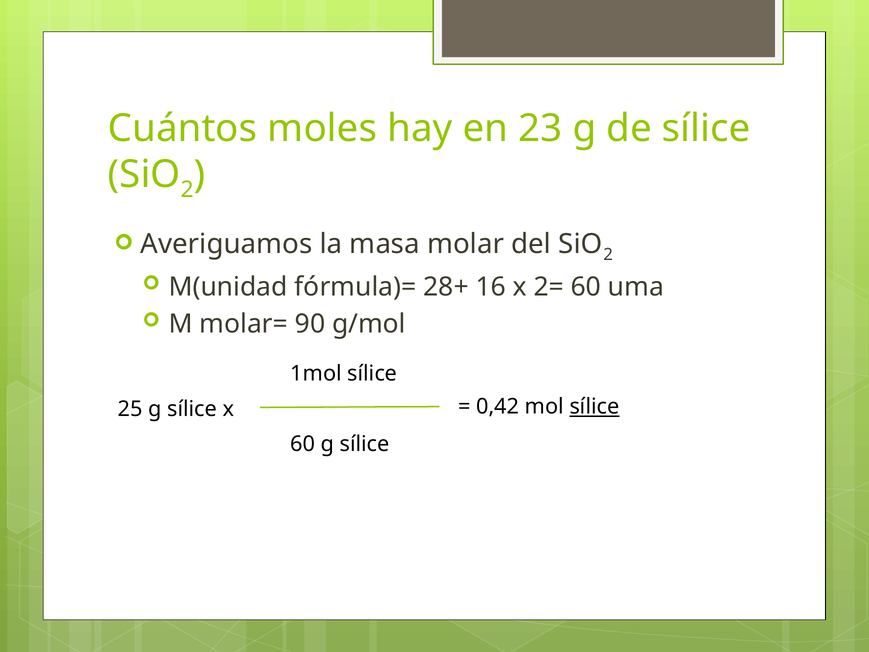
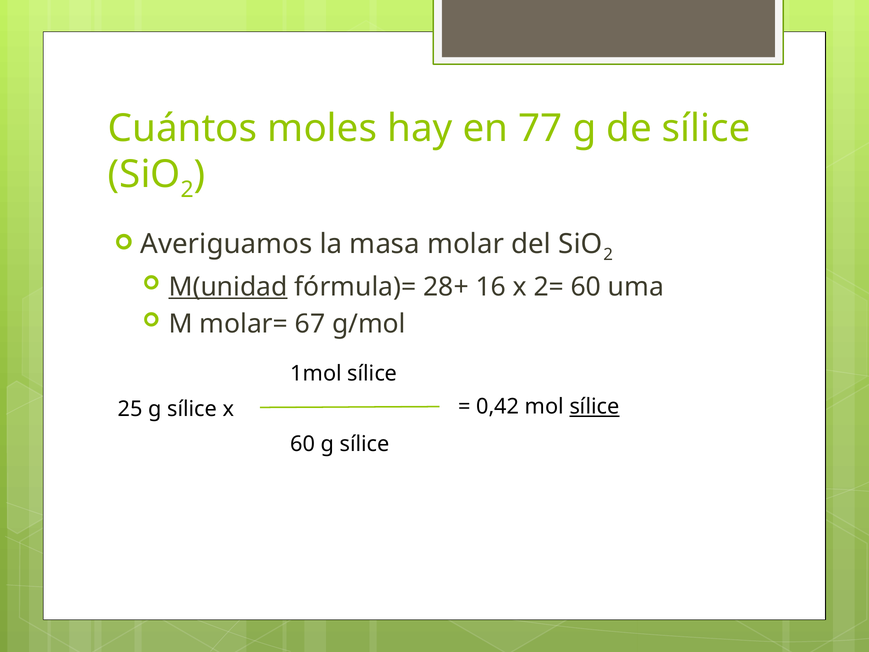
23: 23 -> 77 (540, 128)
M(unidad underline: none -> present (228, 287)
90: 90 -> 67 (310, 324)
